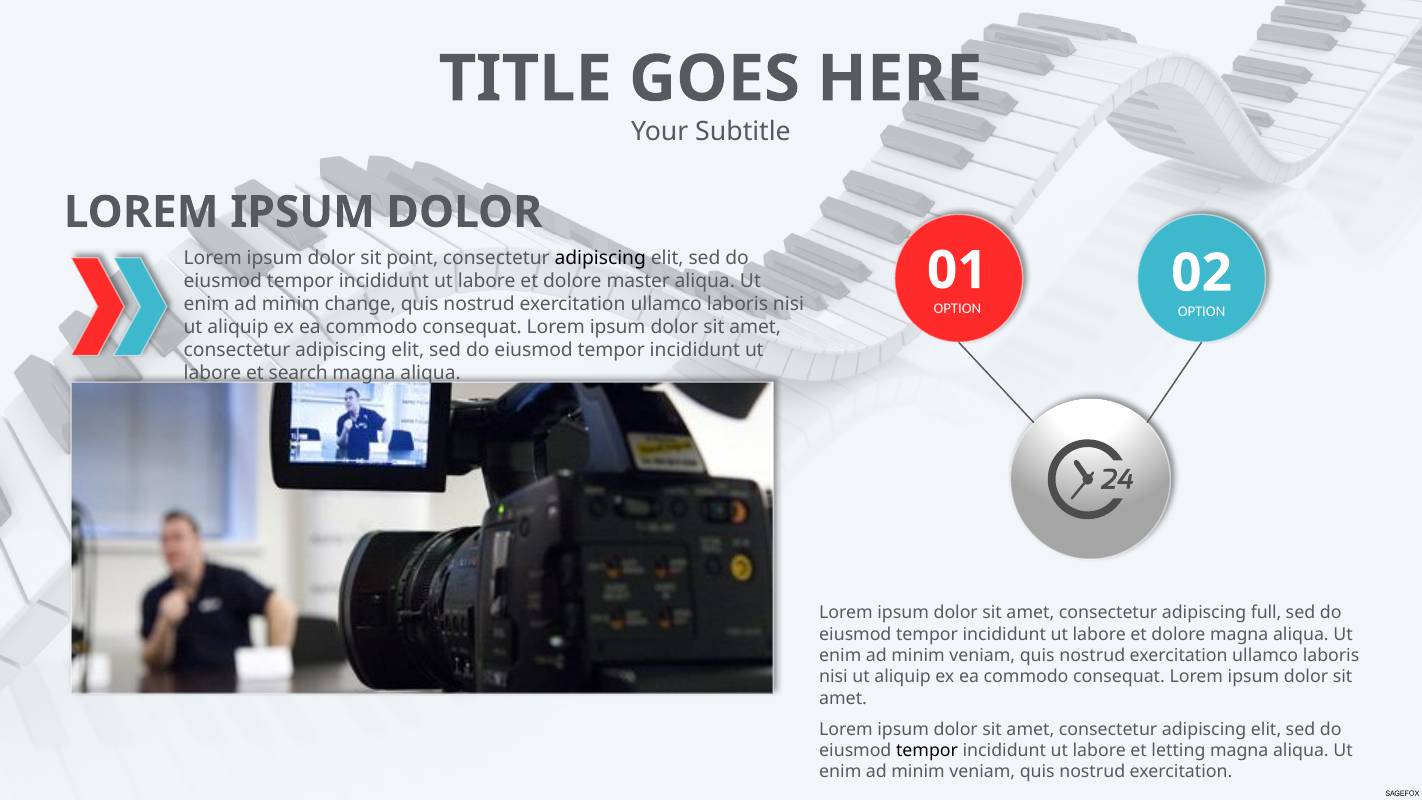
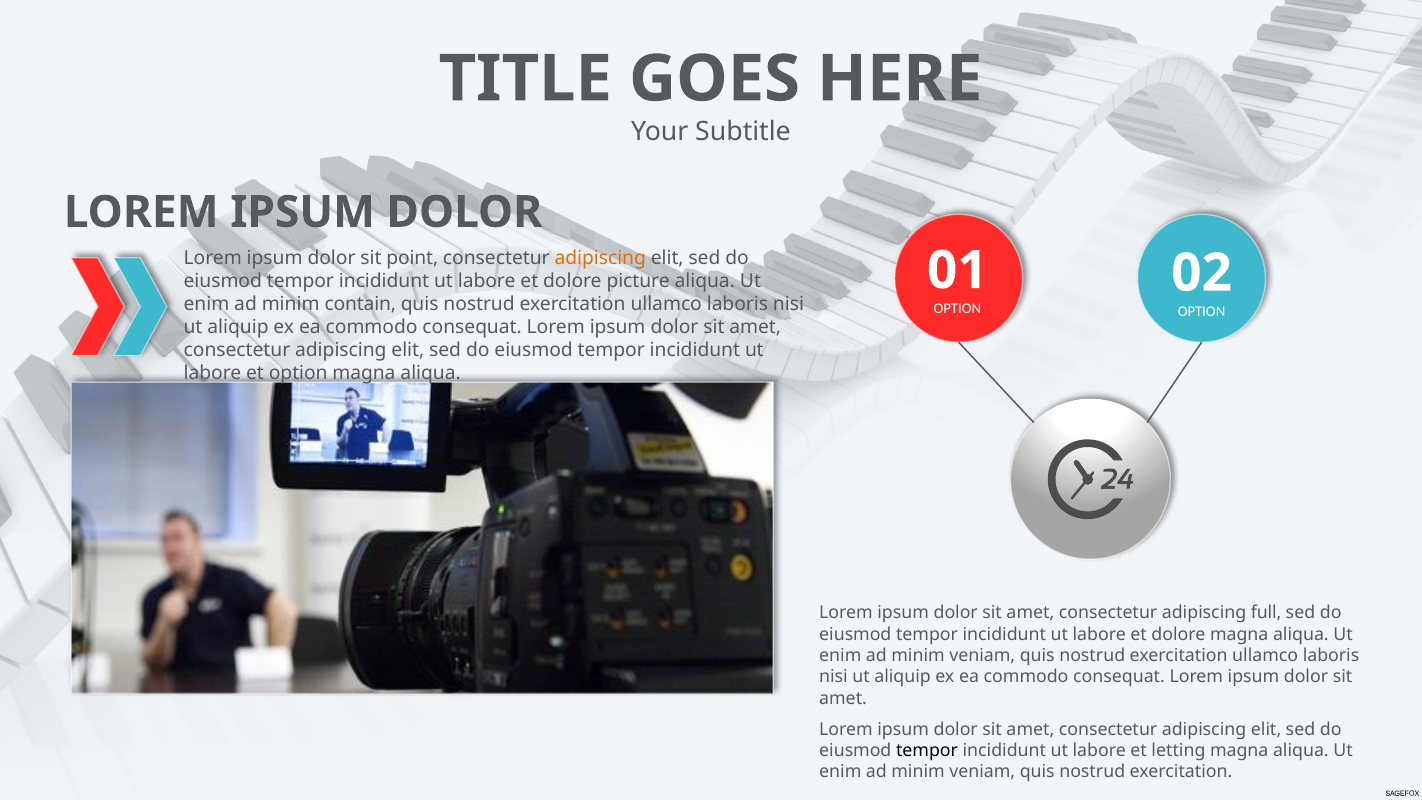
adipiscing colour: black -> orange (600, 258)
master: master -> picture (638, 281)
change: change -> contain (360, 304)
et search: search -> option (298, 373)
